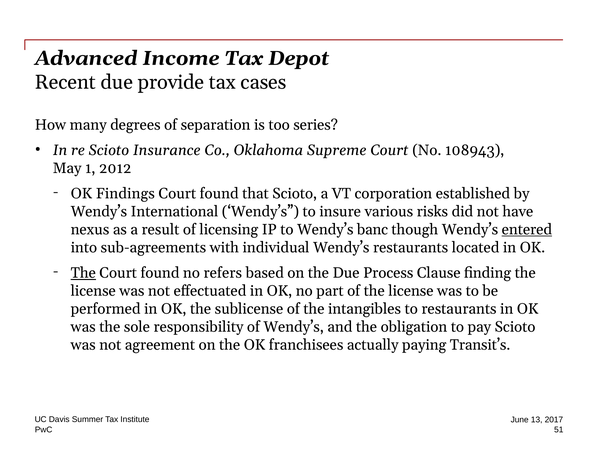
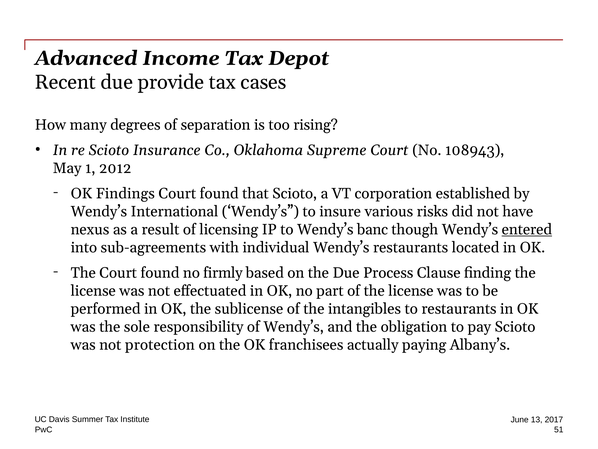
series: series -> rising (316, 125)
The underline: present -> none (83, 273)
refers: refers -> firmly (223, 273)
agreement: agreement -> protection (160, 344)
Transit’s: Transit’s -> Albany’s (480, 344)
